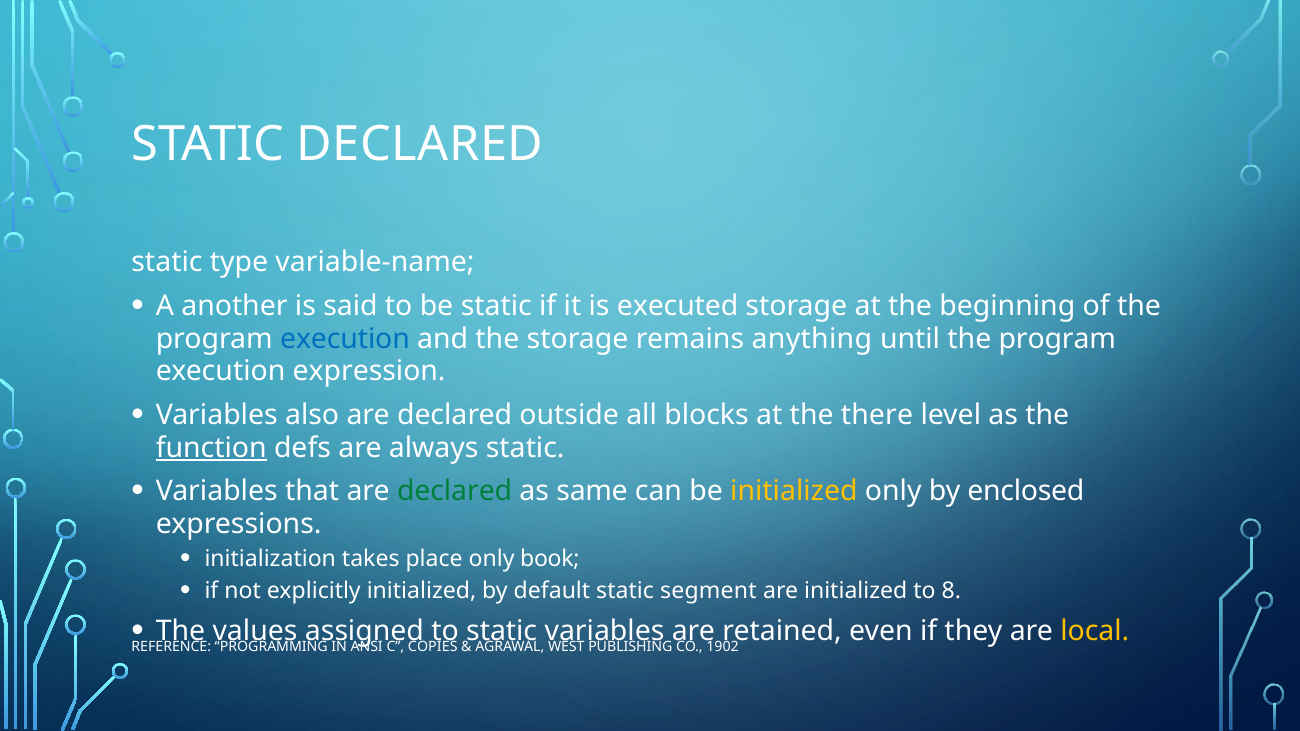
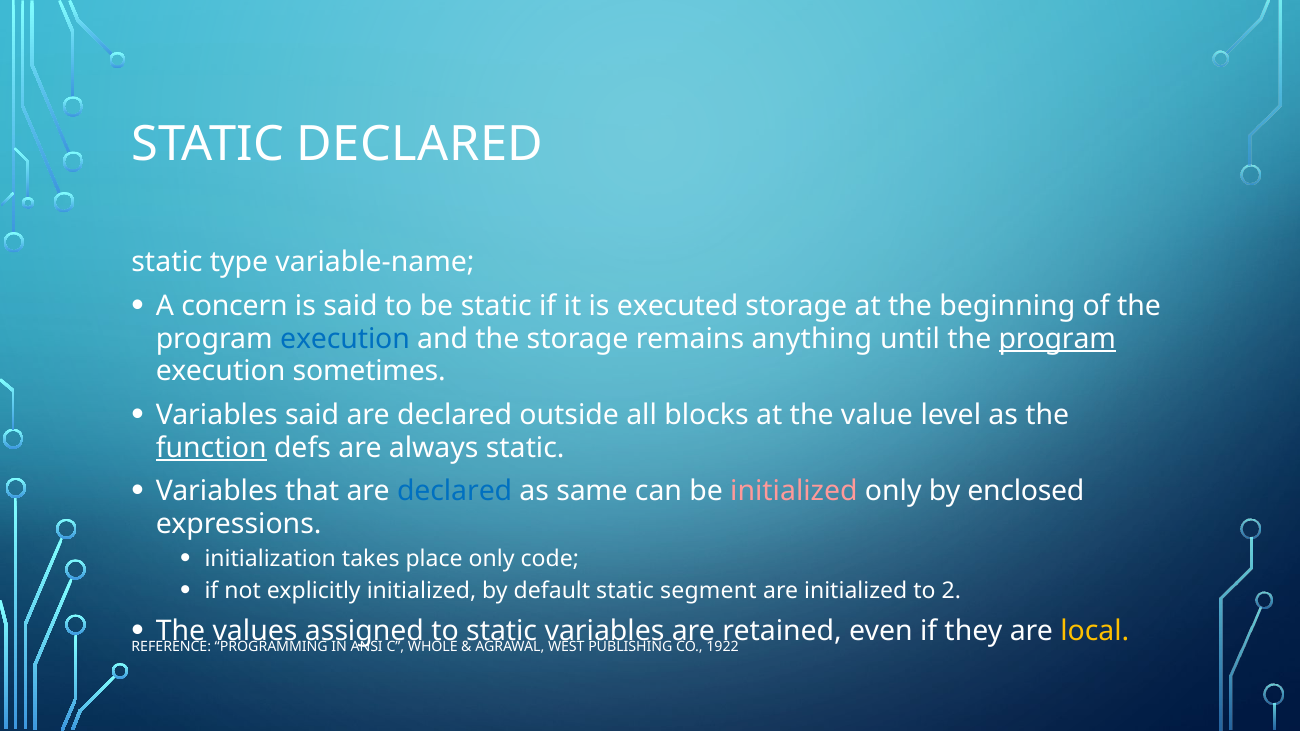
another: another -> concern (235, 306)
program underline: none -> present (1057, 339)
expression: expression -> sometimes (369, 371)
Variables also: also -> said (312, 415)
there: there -> value (877, 415)
declared colour: green -> blue (455, 491)
initialized colour: yellow -> pink (794, 491)
book: book -> code (550, 559)
8: 8 -> 2 (951, 591)
COPIES: COPIES -> WHOLE (433, 647)
1902: 1902 -> 1922 (723, 647)
